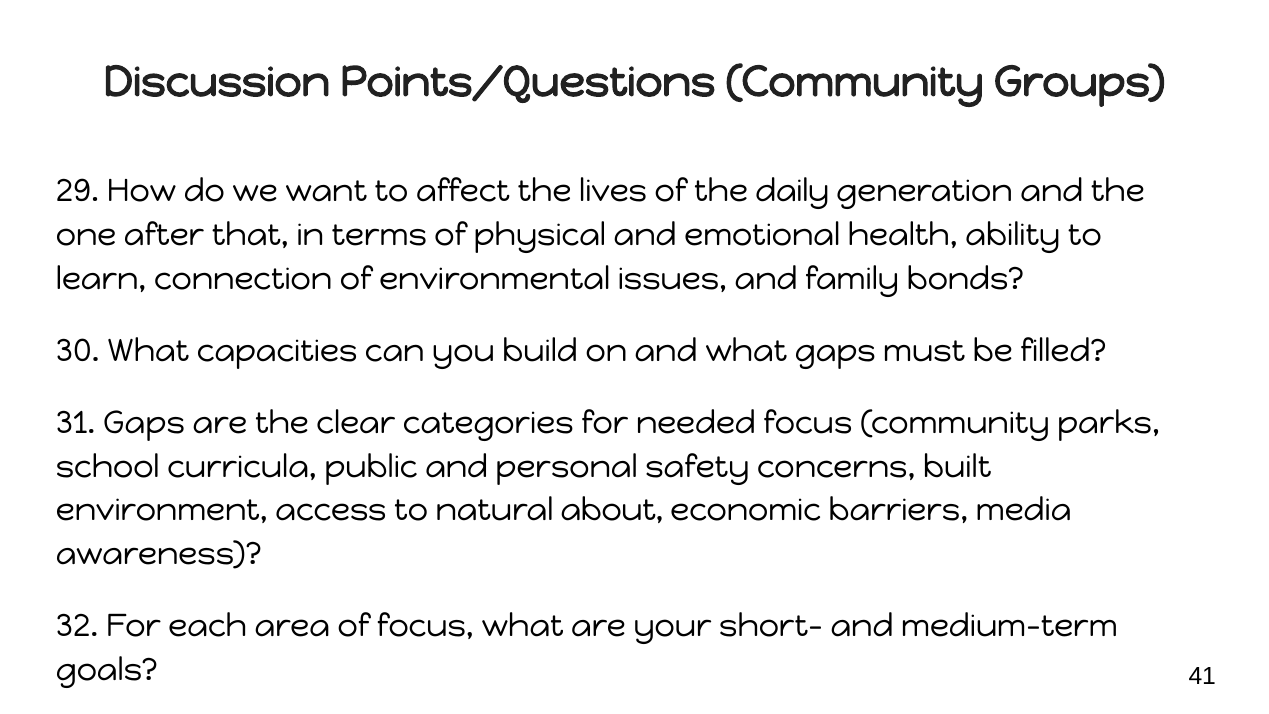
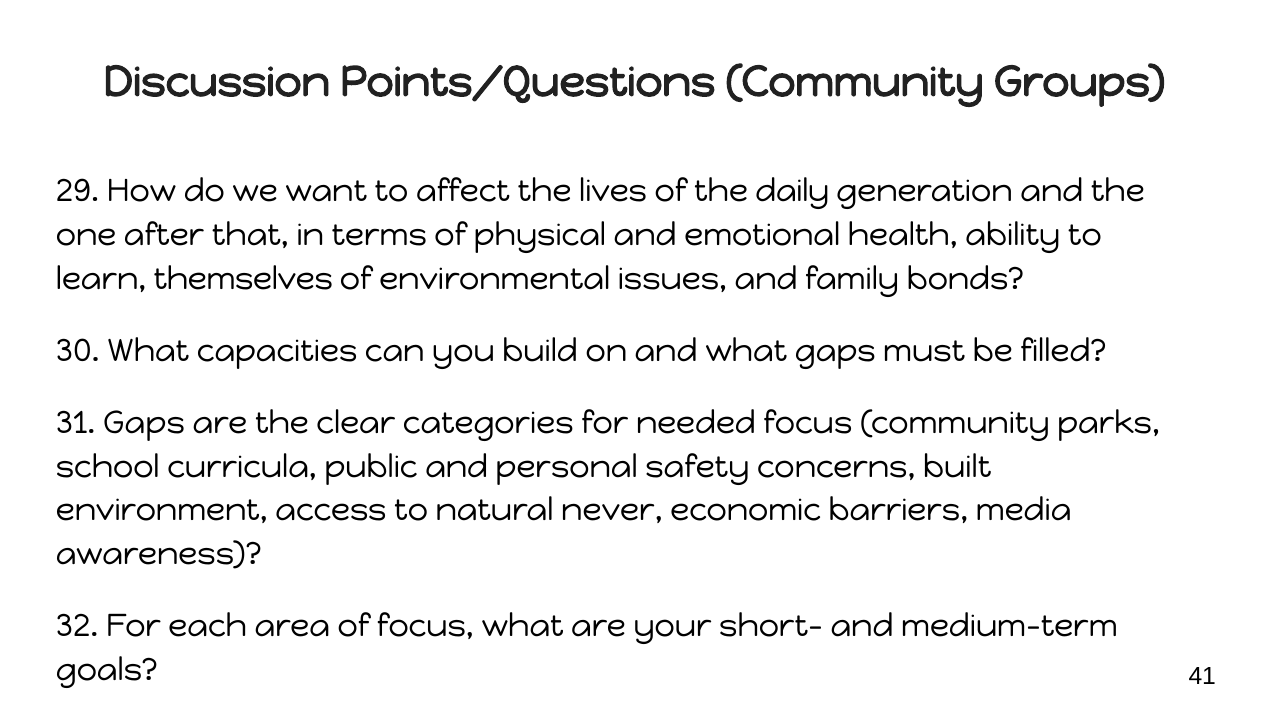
connection: connection -> themselves (243, 279)
about: about -> never (612, 510)
